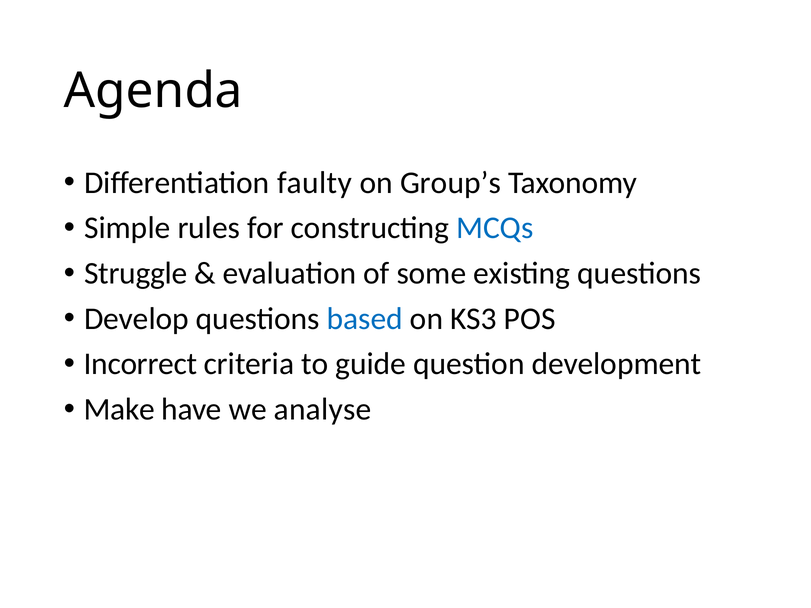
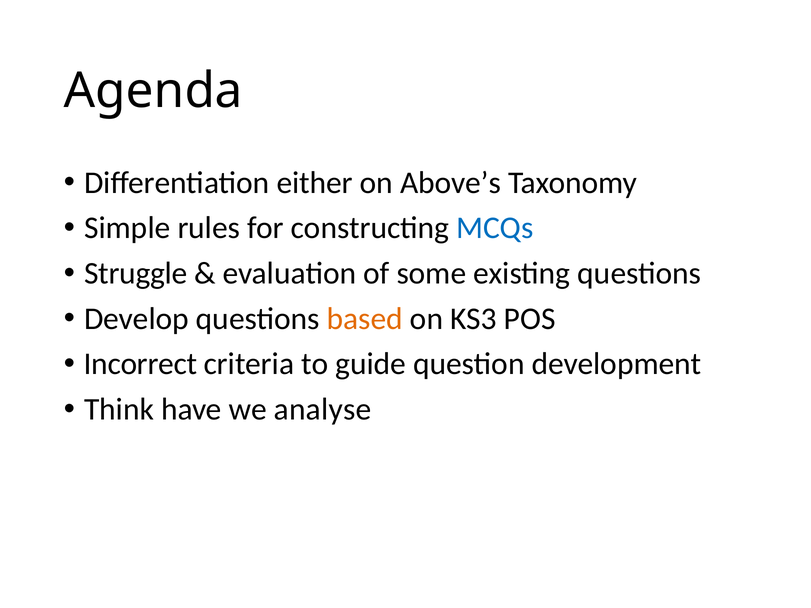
faulty: faulty -> either (315, 183)
Group’s: Group’s -> Above’s (451, 183)
based colour: blue -> orange (365, 319)
Make: Make -> Think (119, 410)
